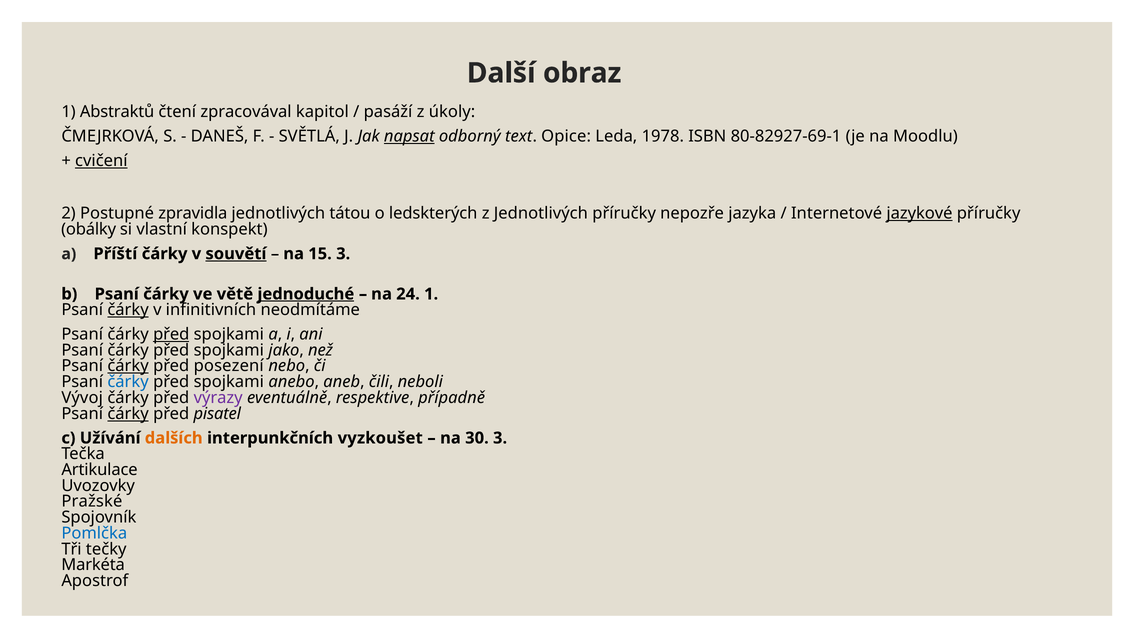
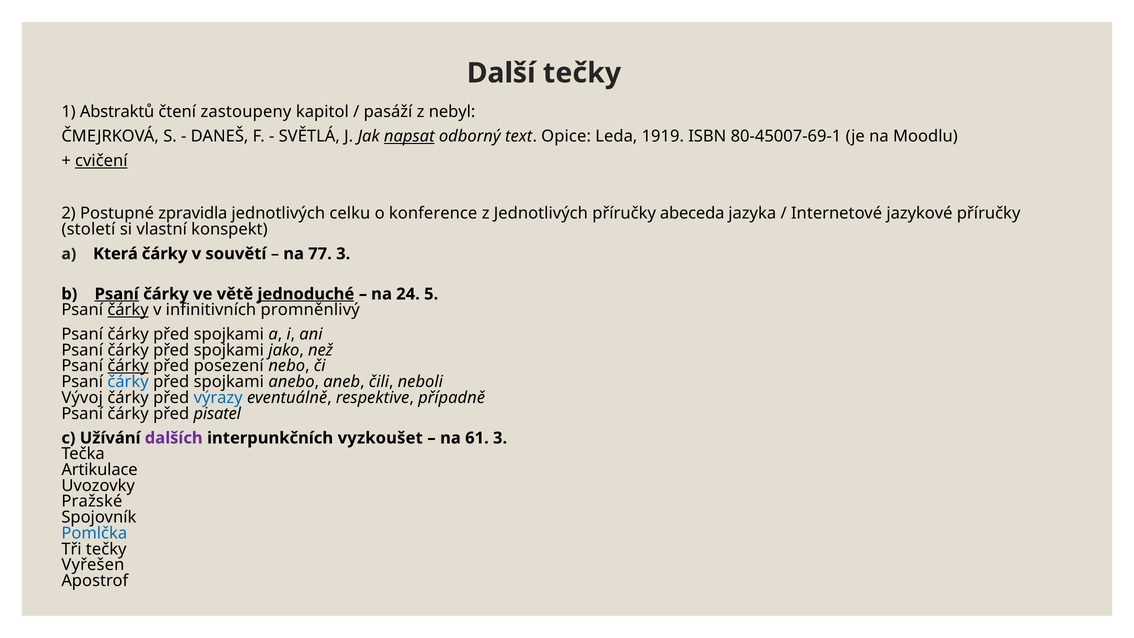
Další obraz: obraz -> tečky (582, 73)
zpracovával: zpracovával -> zastoupeny (246, 112)
úkoly: úkoly -> nebyl (452, 112)
1978: 1978 -> 1919 (663, 136)
80-82927-69-1: 80-82927-69-1 -> 80-45007-69-1 (786, 136)
tátou: tátou -> celku (350, 213)
ledskterých: ledskterých -> konference (433, 213)
nepozře: nepozře -> abeceda (692, 213)
jazykové underline: present -> none (919, 213)
obálky: obálky -> století (88, 229)
Příští: Příští -> Která (115, 254)
souvětí underline: present -> none (236, 254)
15: 15 -> 77 (320, 254)
Psaní underline: none -> present (117, 294)
24 1: 1 -> 5 (431, 294)
neodmítáme: neodmítáme -> promněnlivý (310, 310)
před underline: present -> none (171, 334)
výrazy colour: purple -> blue (218, 398)
čárky underline: present -> none (128, 414)
dalších colour: orange -> purple (174, 438)
30: 30 -> 61 (477, 438)
Markéta: Markéta -> Vyřešen (93, 565)
